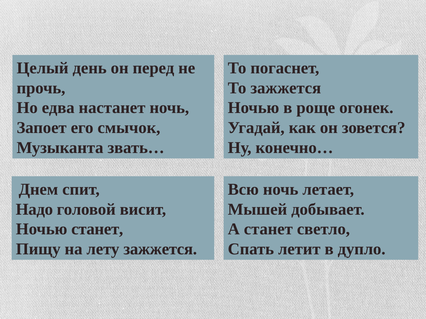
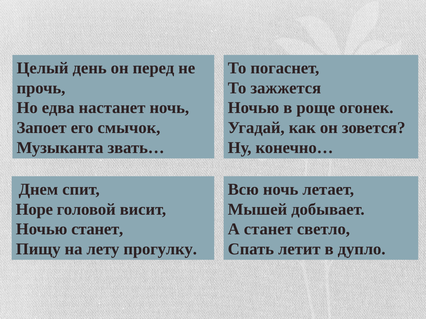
Надо: Надо -> Норе (34, 210)
лету зажжется: зажжется -> прогулку (160, 249)
